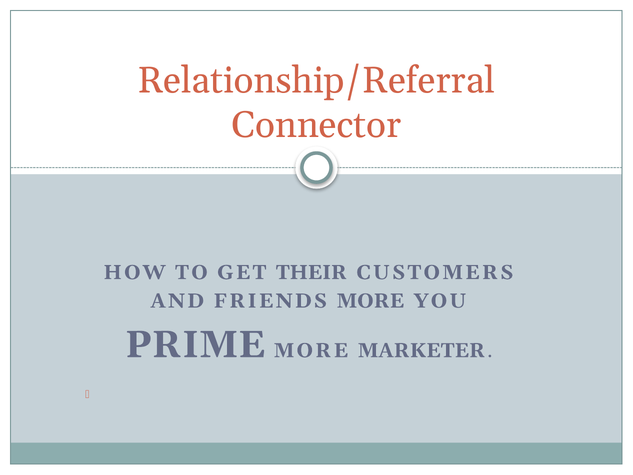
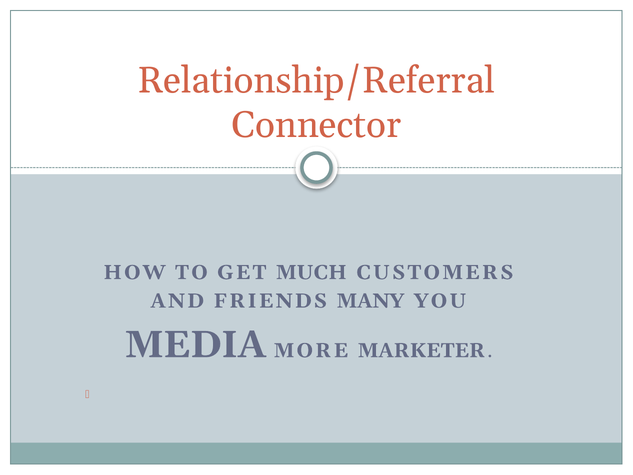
THEIR: THEIR -> MUCH (311, 272)
FRIENDS MORE: MORE -> MANY (370, 301)
PRIME: PRIME -> MEDIA (196, 345)
